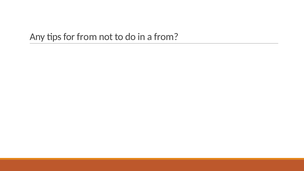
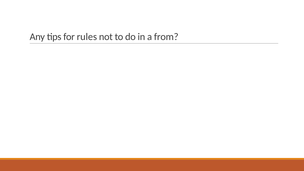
for from: from -> rules (87, 37)
